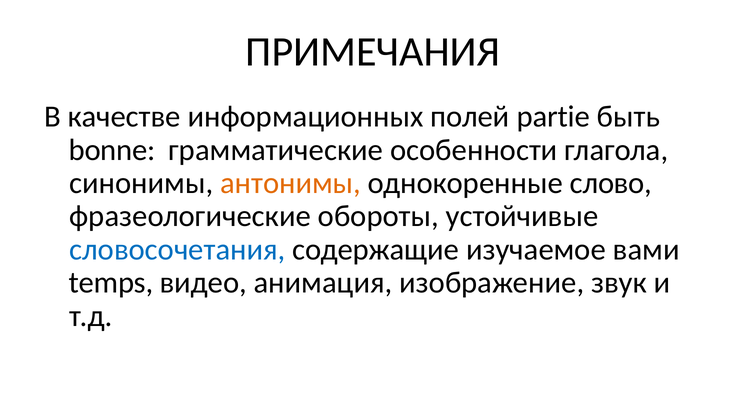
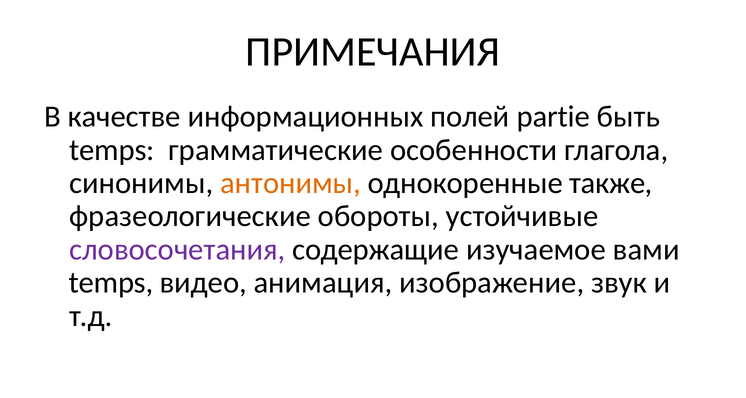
bonne: bonne -> temps (112, 150)
слово: слово -> также (611, 183)
словосочетания colour: blue -> purple (177, 249)
